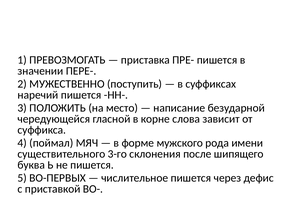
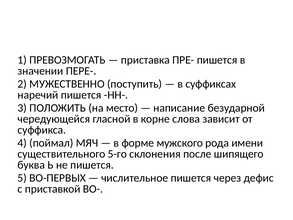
3-го: 3-го -> 5-го (117, 154)
